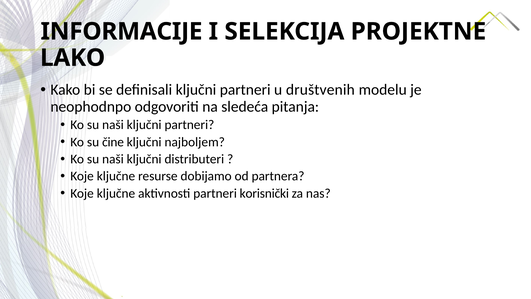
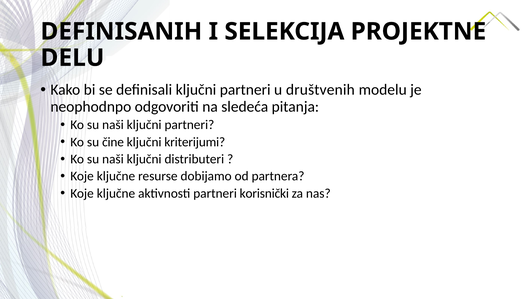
INFORMACIJE: INFORMACIJE -> DEFINISANIH (121, 31)
LAKO: LAKO -> DELU (72, 58)
najboljem: najboljem -> kriterijumi (195, 142)
